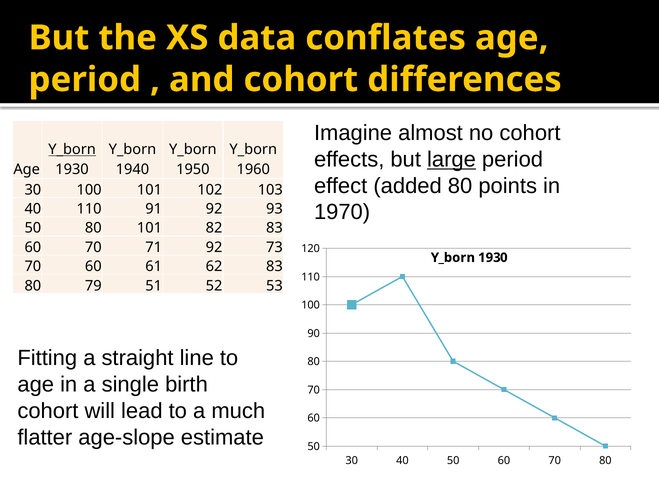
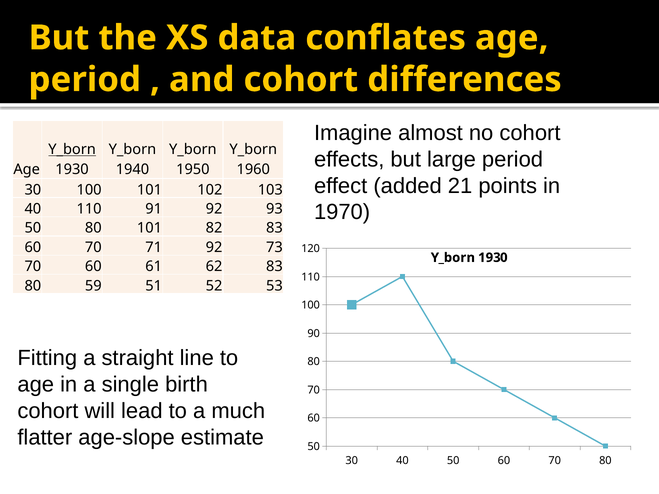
large underline: present -> none (451, 160)
added 80: 80 -> 21 (460, 186)
79: 79 -> 59 (93, 286)
